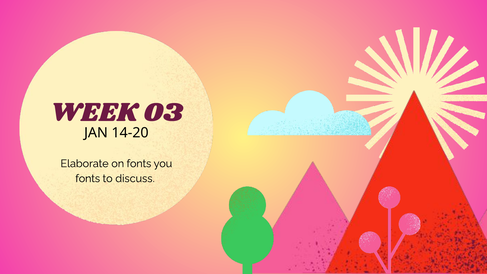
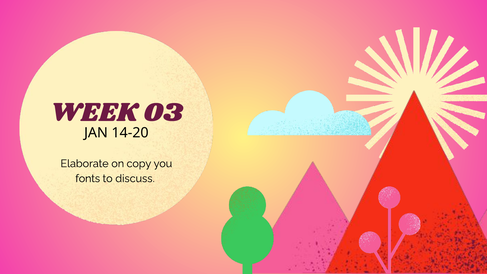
on fonts: fonts -> copy (139, 164)
